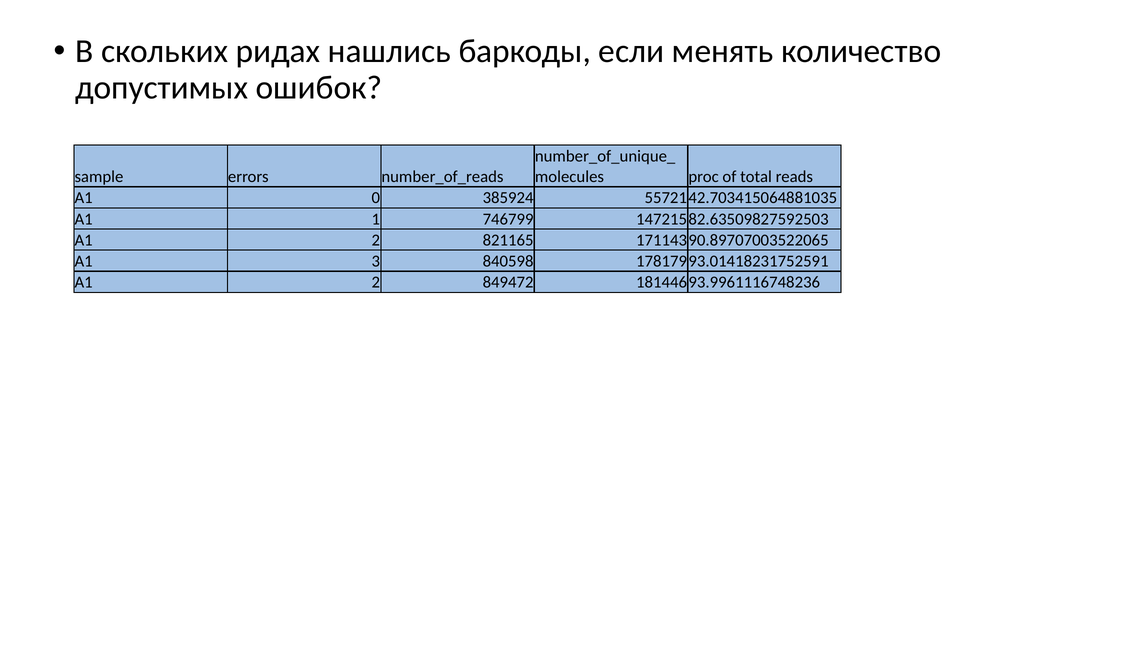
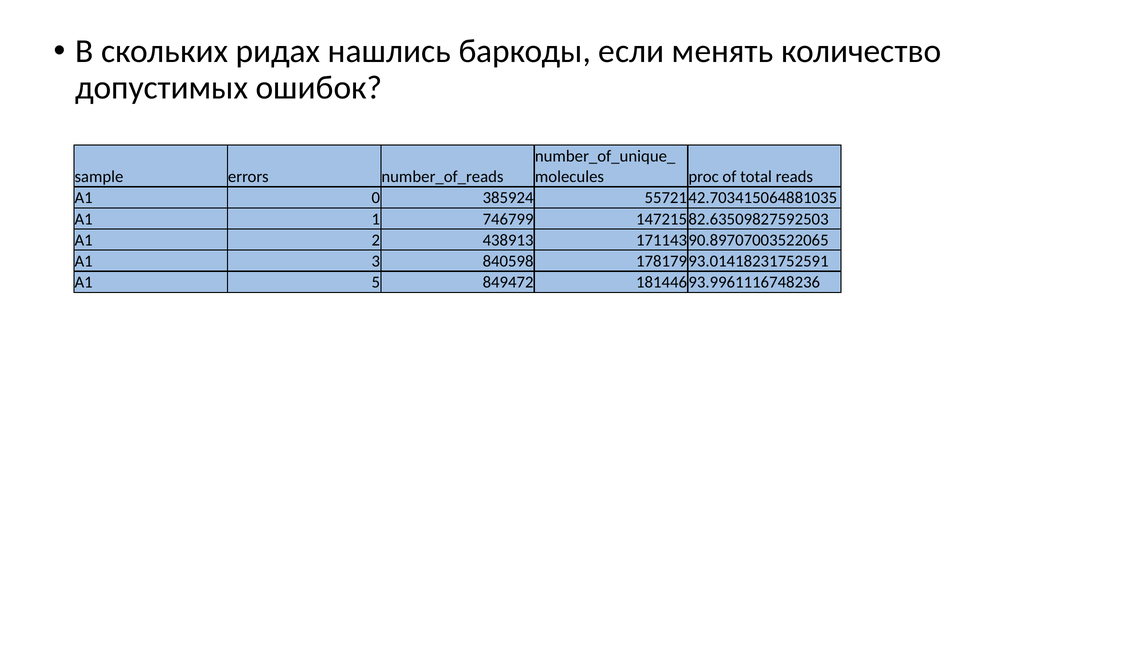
821165: 821165 -> 438913 (508, 240)
2: 2 -> 5 (376, 282)
